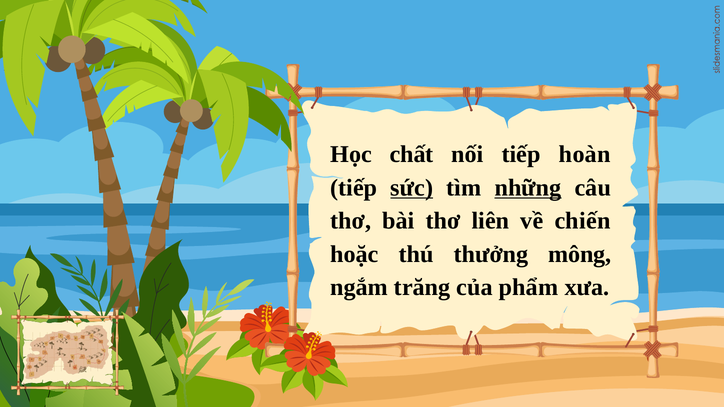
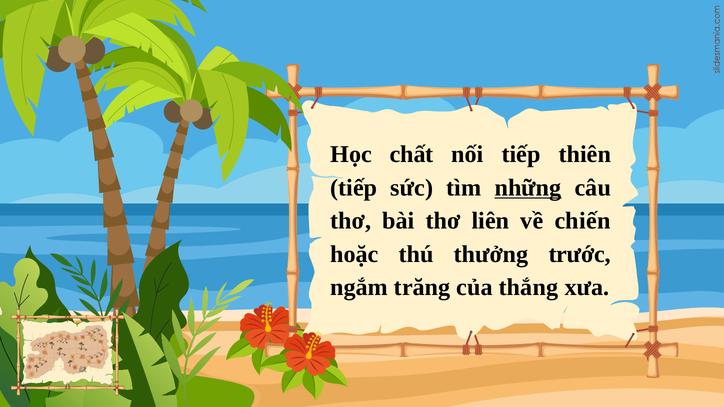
hoàn: hoàn -> thiên (585, 154)
sức underline: present -> none (412, 188)
mông: mông -> trước (580, 254)
phẩm: phẩm -> thắng (529, 288)
